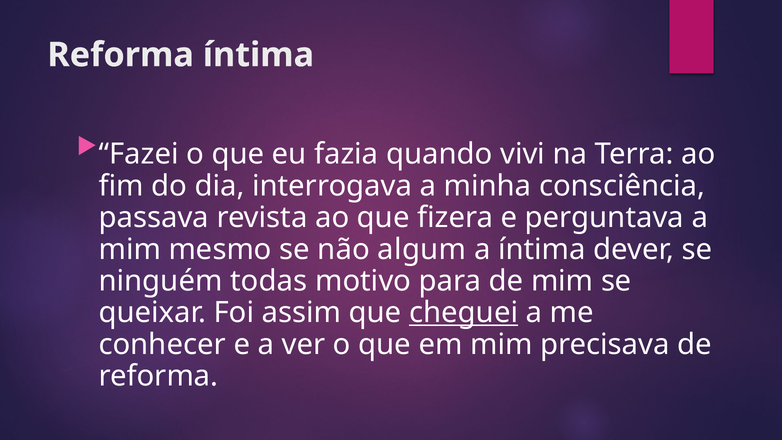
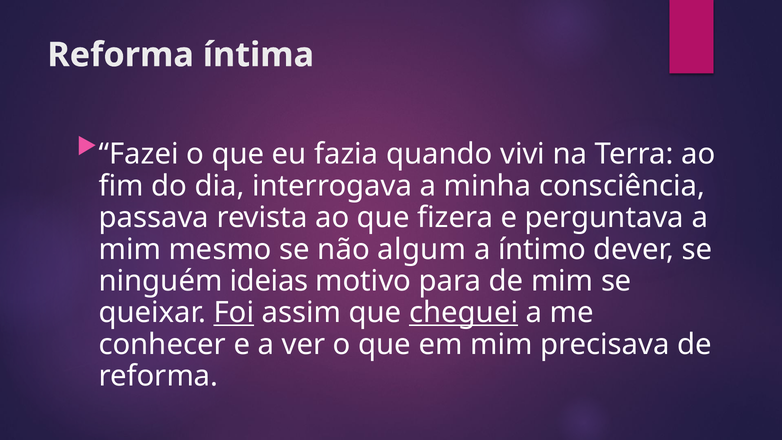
a íntima: íntima -> íntimo (542, 249)
todas: todas -> ideias (269, 281)
Foi underline: none -> present (234, 313)
